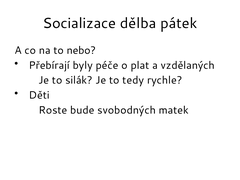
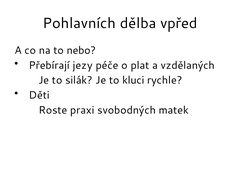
Socializace: Socializace -> Pohlavních (79, 23)
pátek: pátek -> vpřed (179, 23)
byly: byly -> jezy (83, 65)
tedy: tedy -> kluci (133, 80)
bude: bude -> praxi (82, 110)
